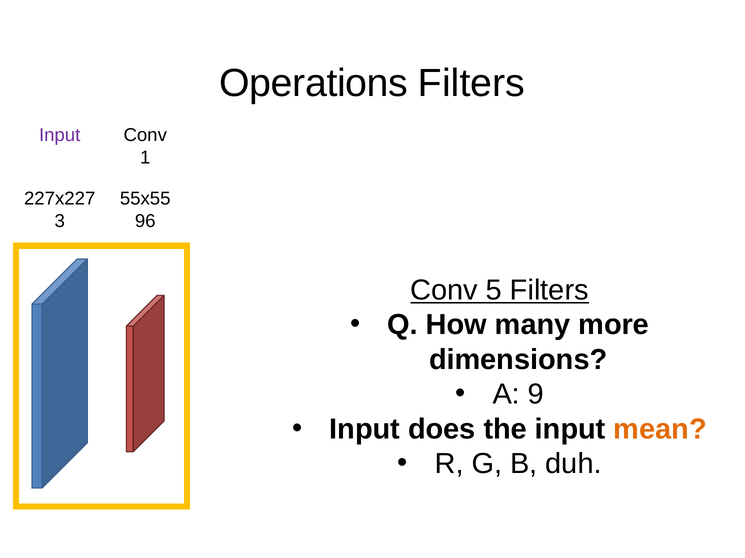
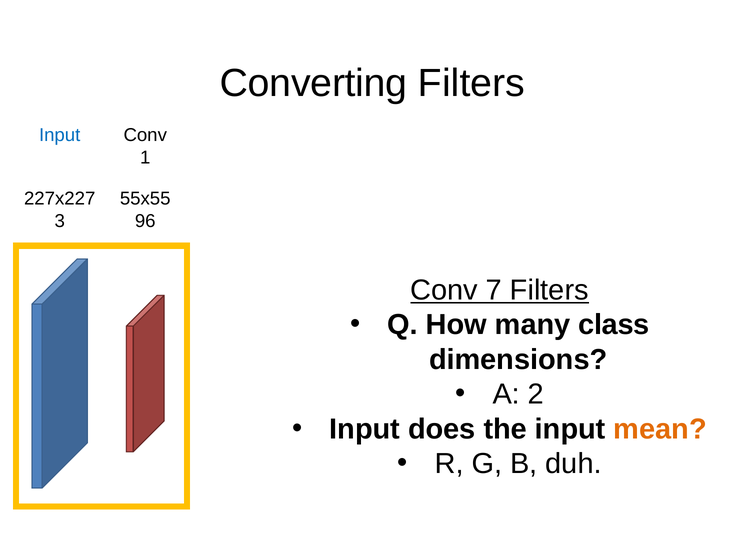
Operations: Operations -> Converting (314, 83)
Input colour: purple -> blue (60, 135)
5: 5 -> 7 (494, 291)
more: more -> class (614, 325)
9: 9 -> 2 (536, 395)
